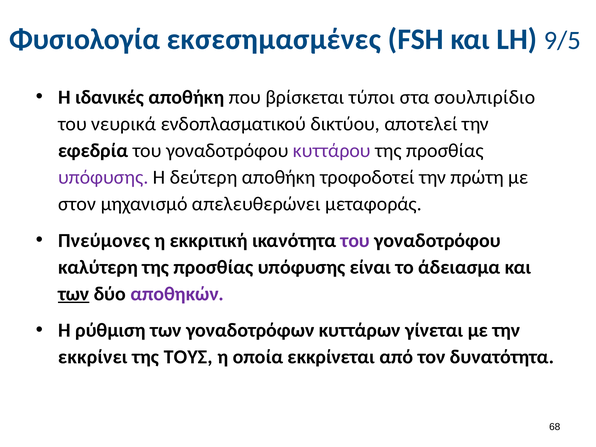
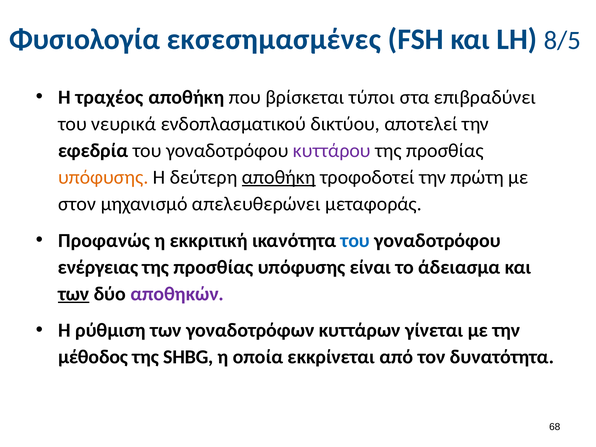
9/5: 9/5 -> 8/5 (562, 40)
ιδανικές: ιδανικές -> τραχέος (109, 97)
σουλπιρίδιο: σουλπιρίδιο -> επιβραδύνει (485, 97)
υπόφυσης colour: purple -> orange (103, 177)
αποθήκη underline: none -> present (279, 177)
Πνεύμονες: Πνεύμονες -> Προφανώς (104, 240)
του colour: purple -> blue (355, 240)
καλύτερη: καλύτερη -> ενέργειας (98, 267)
εκκρίνει: εκκρίνει -> μέθοδος (93, 357)
ΤΟΥΣ: ΤΟΥΣ -> SHBG (188, 357)
